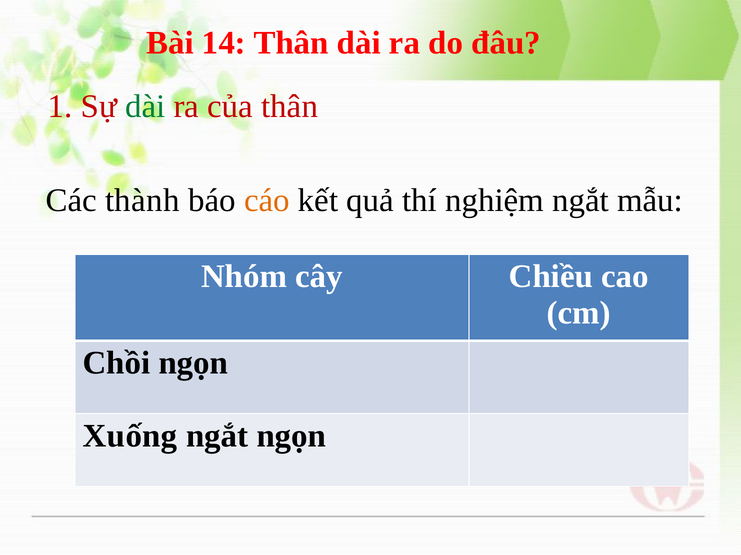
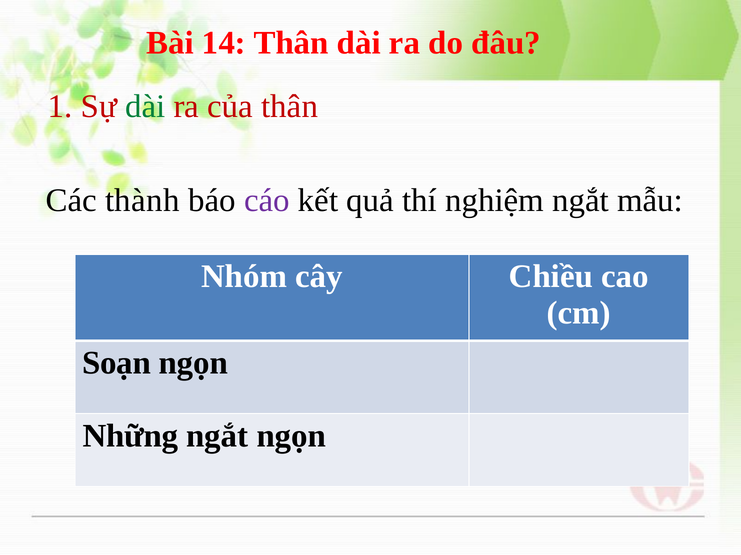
cáo colour: orange -> purple (267, 201)
Chồi: Chồi -> Soạn (117, 363)
Xuống: Xuống -> Những (130, 436)
